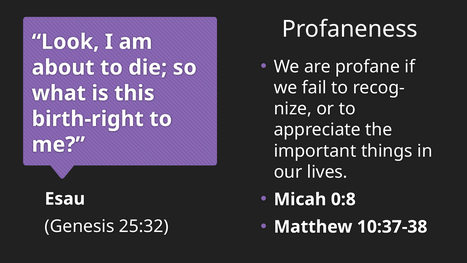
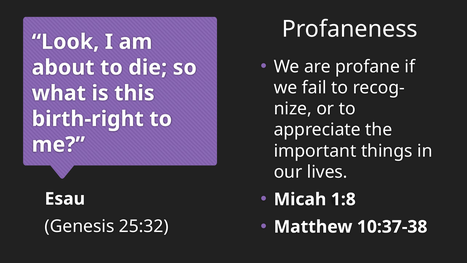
0:8: 0:8 -> 1:8 (343, 199)
